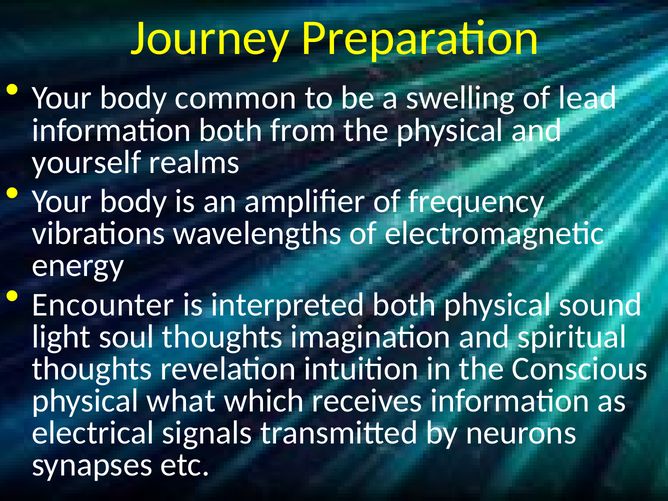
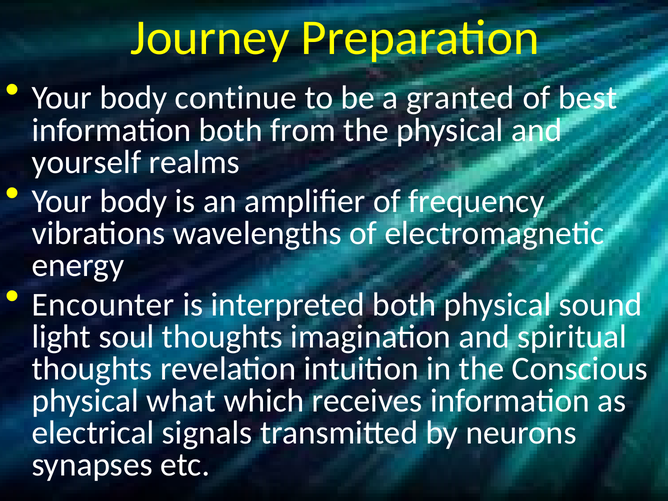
common: common -> continue (236, 98)
swelling: swelling -> granted (460, 98)
lead: lead -> best (588, 98)
